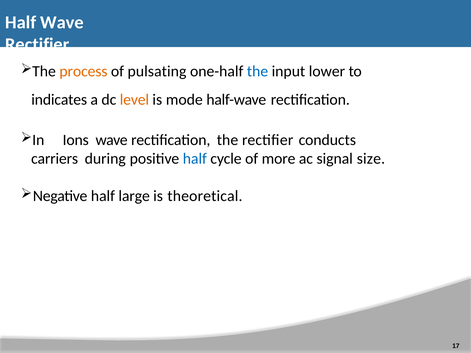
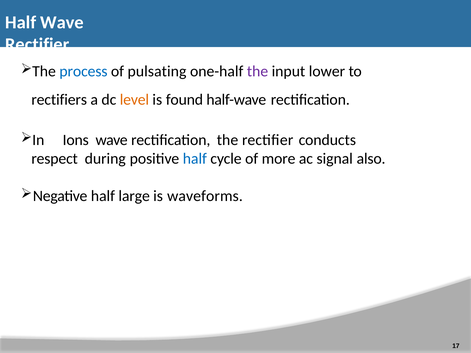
process colour: orange -> blue (83, 71)
the colour: blue -> purple (258, 71)
indicates: indicates -> rectifiers (59, 100)
mode: mode -> found (184, 100)
carriers: carriers -> respect (55, 159)
size: size -> also (371, 159)
theoretical: theoretical -> waveforms (205, 196)
